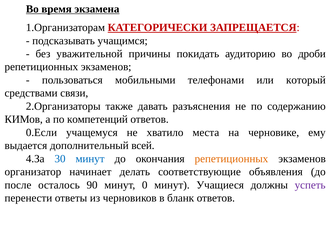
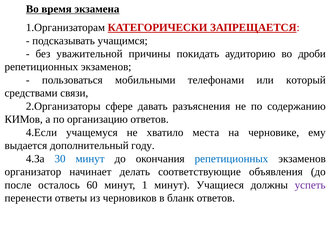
также: также -> сфере (119, 107)
компетенций: компетенций -> организацию (97, 120)
0.Если: 0.Если -> 4.Если (41, 133)
всей: всей -> году (143, 146)
репетиционных colour: orange -> blue (231, 159)
90: 90 -> 60 (92, 186)
0: 0 -> 1 (145, 186)
